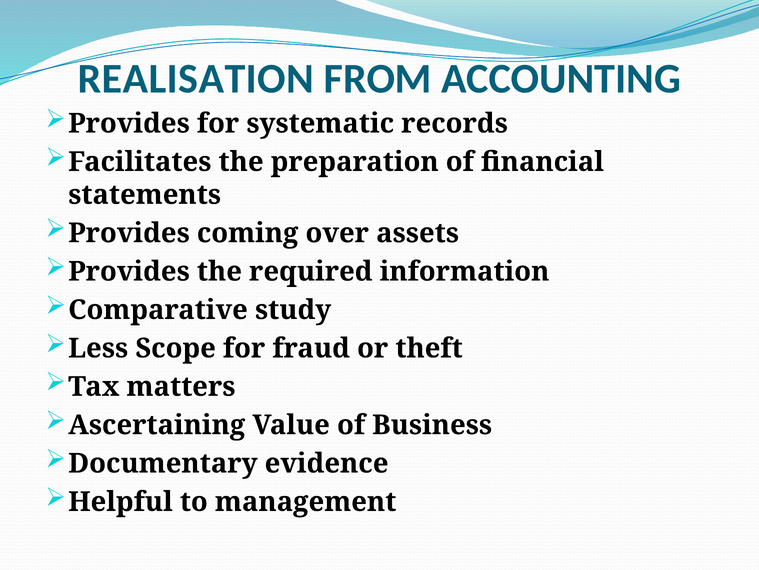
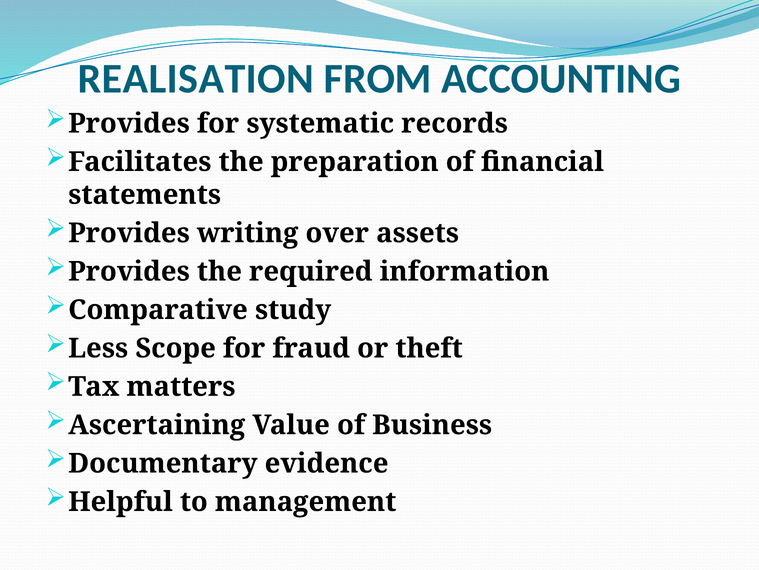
coming: coming -> writing (248, 233)
